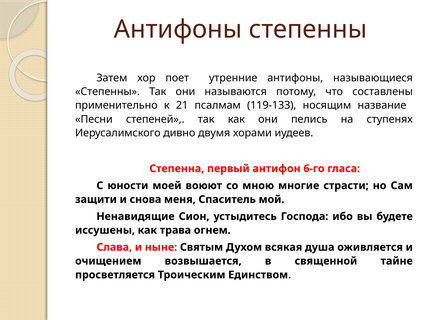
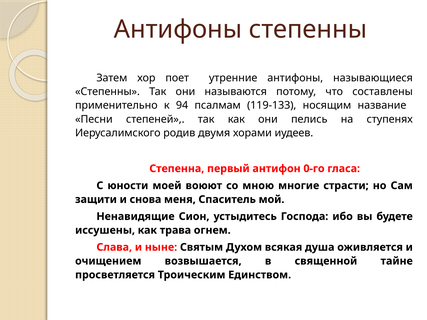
21: 21 -> 94 (182, 106)
дивно: дивно -> родив (179, 133)
6-го: 6-го -> 0-го (314, 169)
